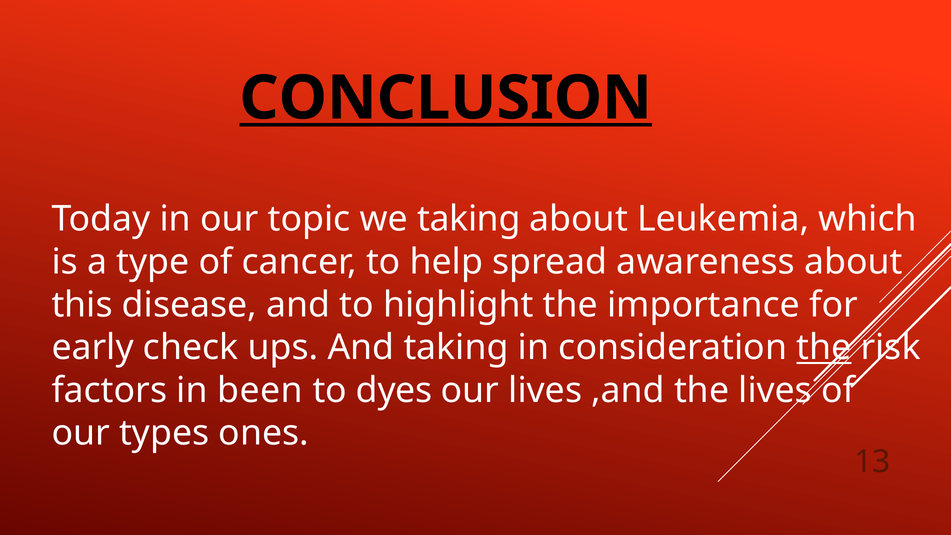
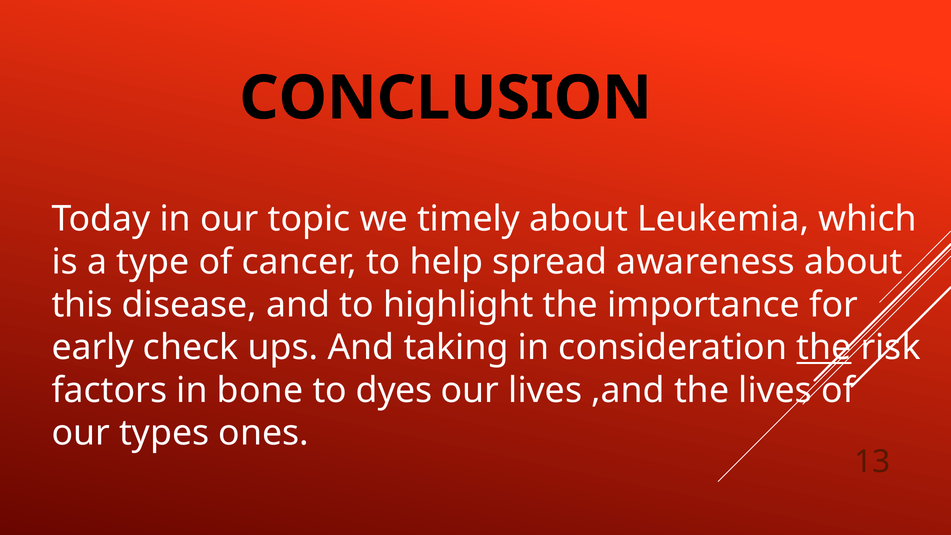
CONCLUSION underline: present -> none (446, 98)
we taking: taking -> timely (469, 219)
been: been -> bone (260, 390)
